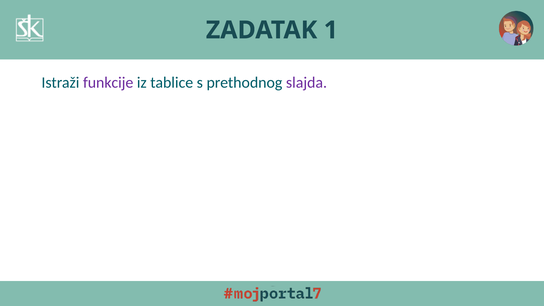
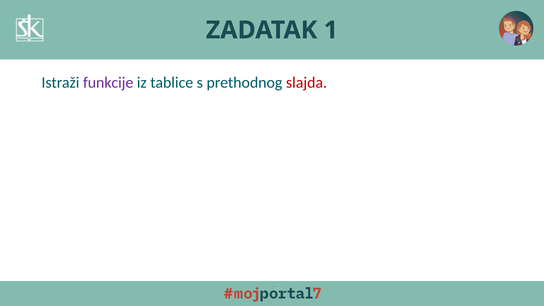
slajda colour: purple -> red (306, 82)
